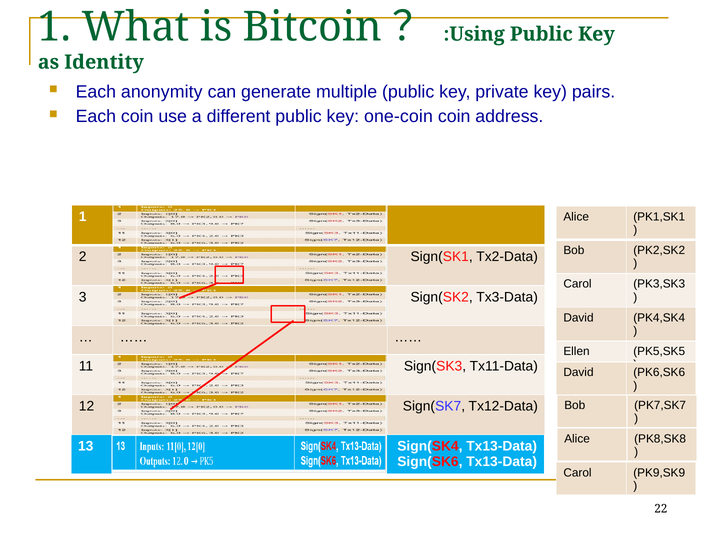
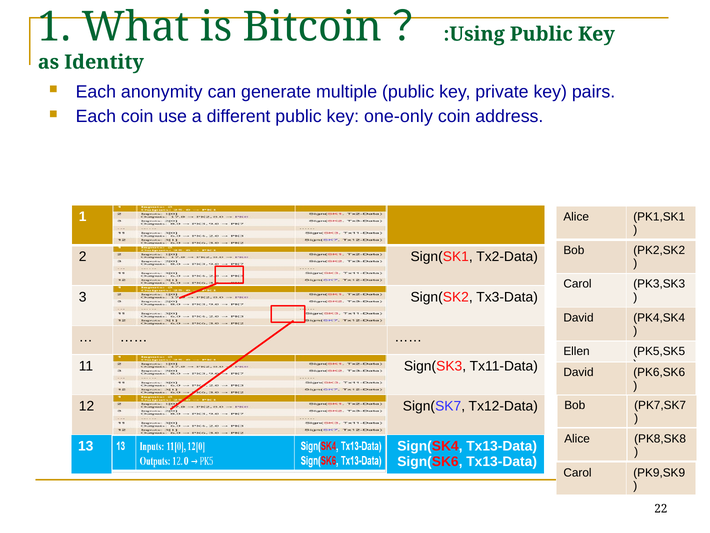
one-coin: one-coin -> one-only (398, 116)
